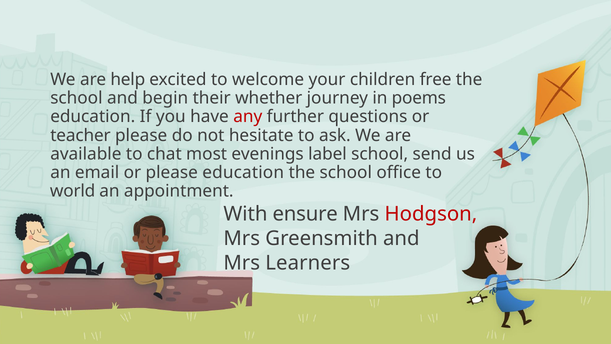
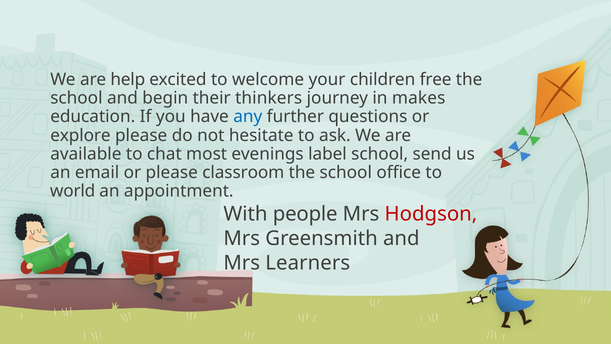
whether: whether -> thinkers (269, 98)
poems: poems -> makes (419, 98)
any colour: red -> blue (248, 117)
teacher: teacher -> explore (80, 135)
please education: education -> classroom (243, 172)
ensure: ensure -> people (305, 214)
